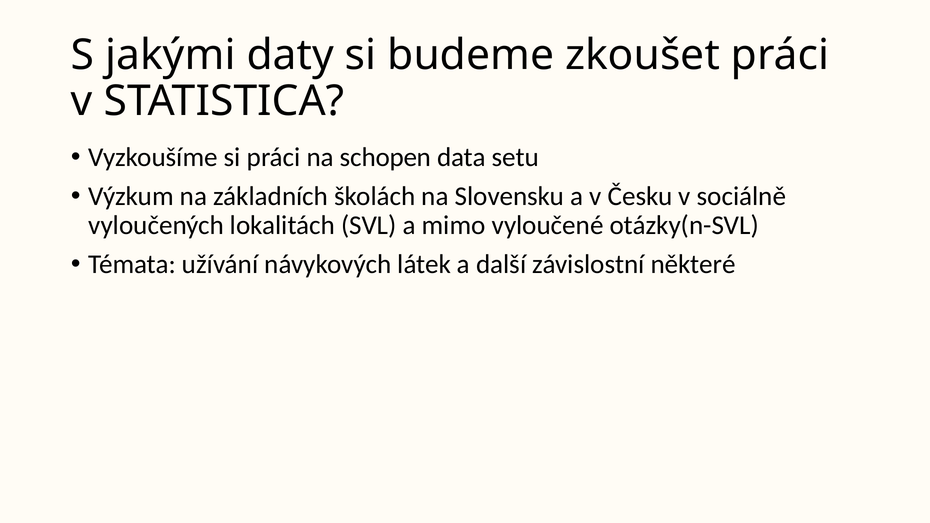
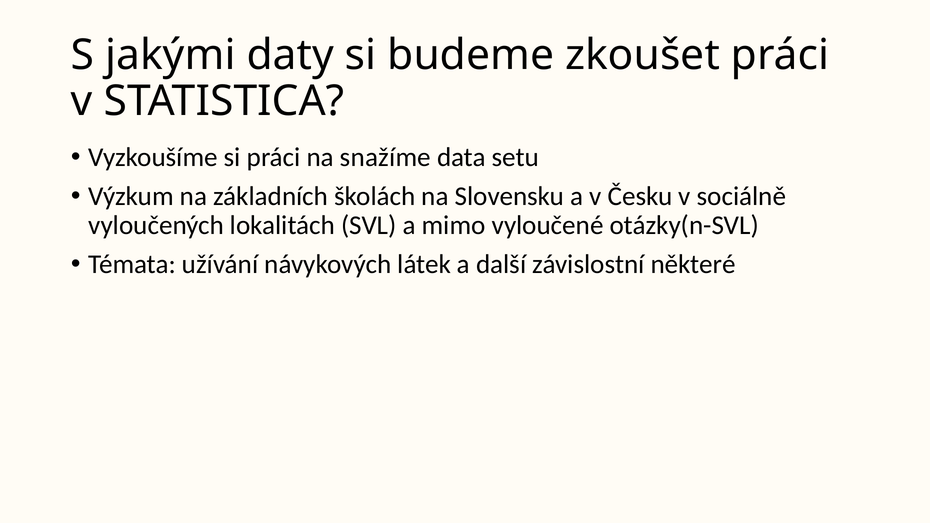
schopen: schopen -> snažíme (385, 157)
